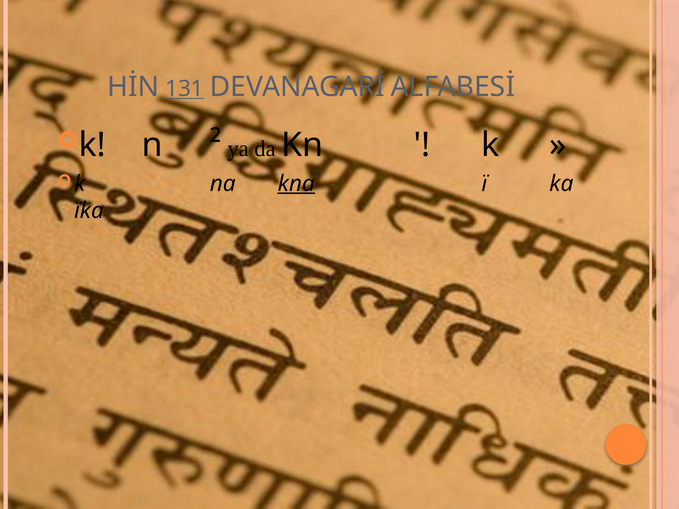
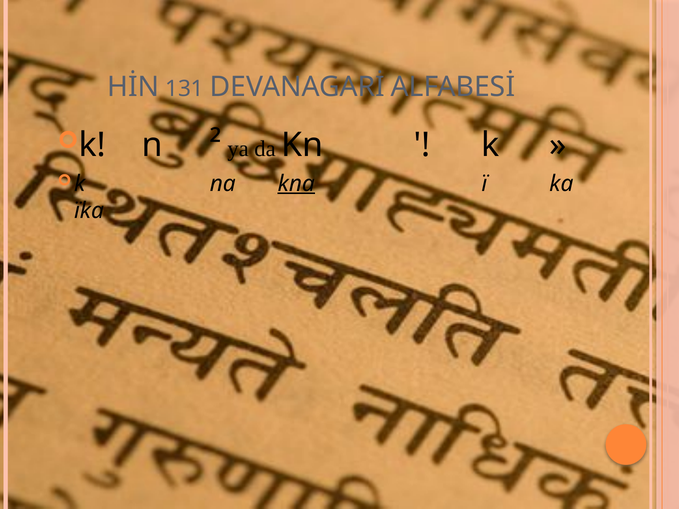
131 underline: present -> none (185, 89)
